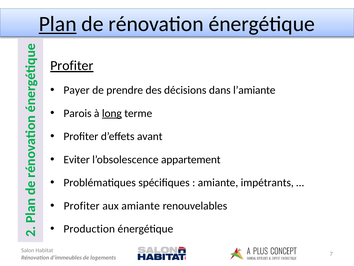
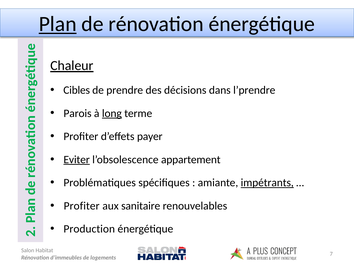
Profiter: Profiter -> Chaleur (72, 66)
Payer: Payer -> Cibles (77, 90)
l’amiante: l’amiante -> l’prendre (254, 90)
avant: avant -> payer (150, 136)
Eviter underline: none -> present (77, 159)
impétrants underline: none -> present (267, 182)
aux amiante: amiante -> sanitaire (141, 205)
